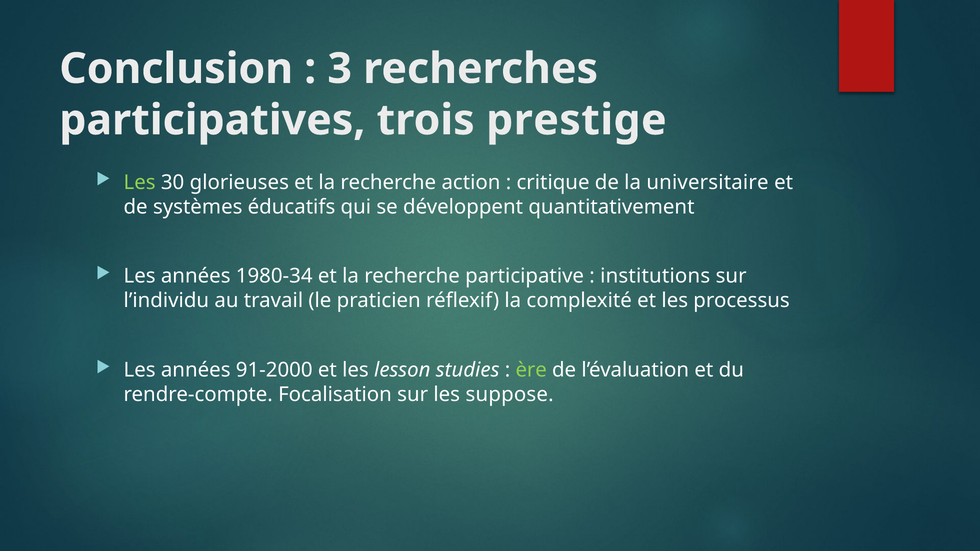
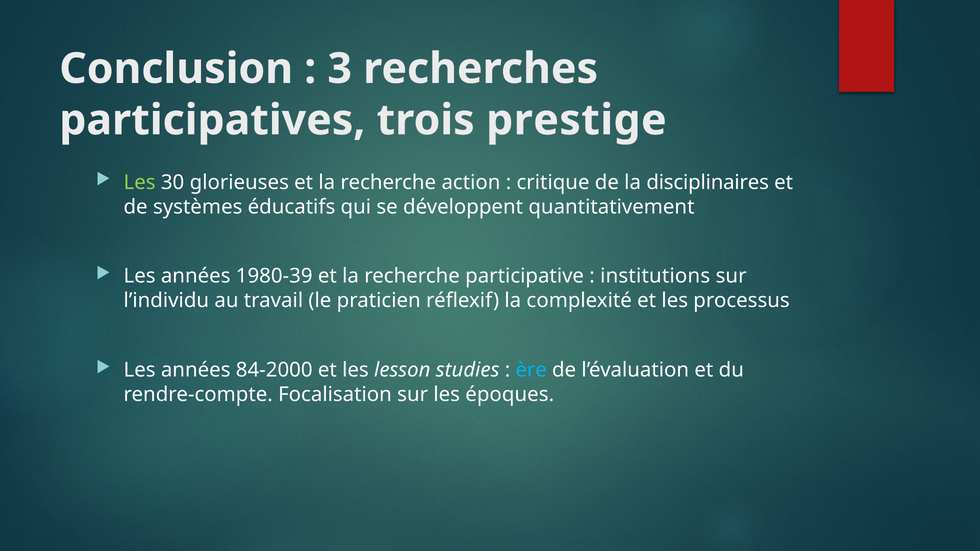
universitaire: universitaire -> disciplinaires (708, 182)
1980-34: 1980-34 -> 1980-39 (274, 276)
91-2000: 91-2000 -> 84-2000 (274, 370)
ère colour: light green -> light blue (531, 370)
suppose: suppose -> époques (510, 395)
